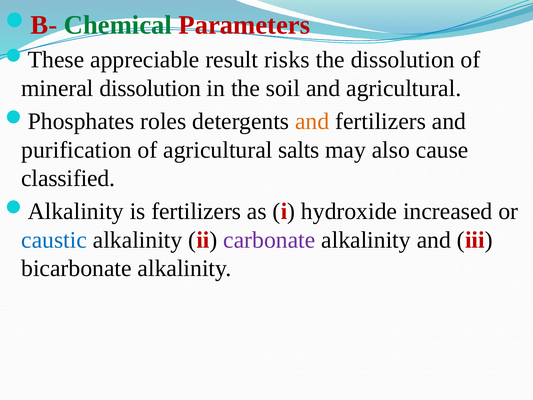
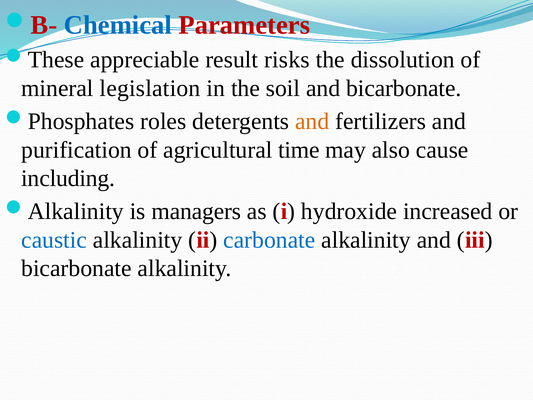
Chemical colour: green -> blue (118, 25)
mineral dissolution: dissolution -> legislation (150, 88)
and agricultural: agricultural -> bicarbonate (404, 88)
salts: salts -> time (299, 150)
classified: classified -> including (68, 178)
is fertilizers: fertilizers -> managers (196, 211)
carbonate colour: purple -> blue (269, 240)
